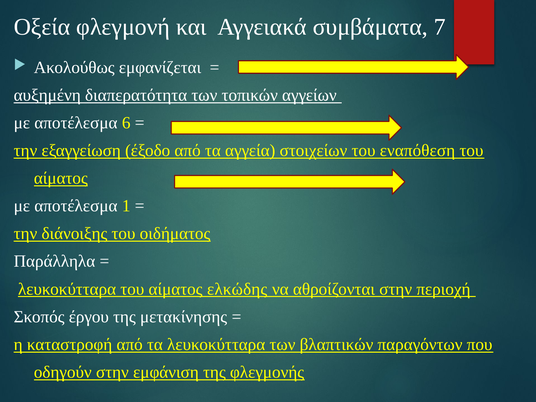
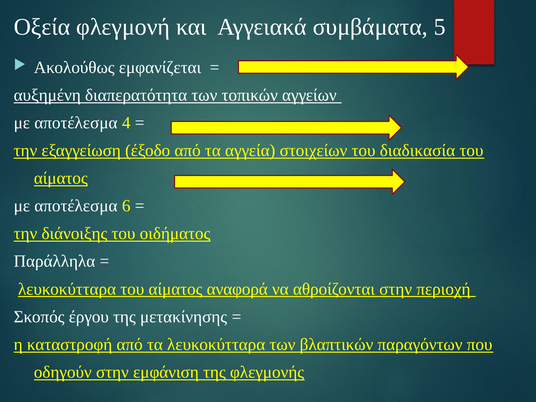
7: 7 -> 5 (440, 27)
6: 6 -> 4 (126, 123)
εναπόθεση: εναπόθεση -> διαδικασία (417, 151)
1: 1 -> 6 (126, 206)
ελκώδης: ελκώδης -> αναφορά (237, 289)
